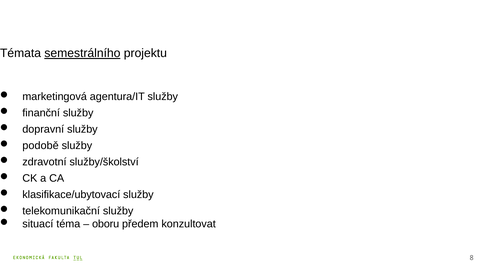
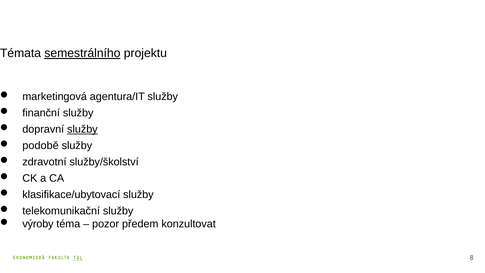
služby underline: none -> present (82, 129)
situací: situací -> výroby (38, 224)
oboru: oboru -> pozor (106, 224)
